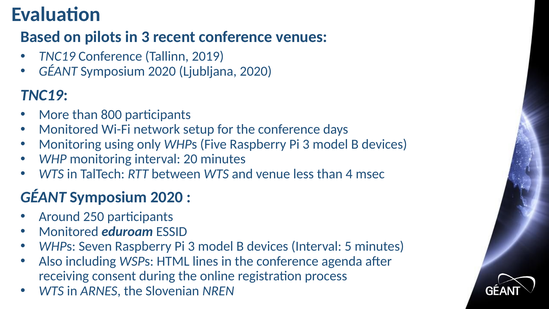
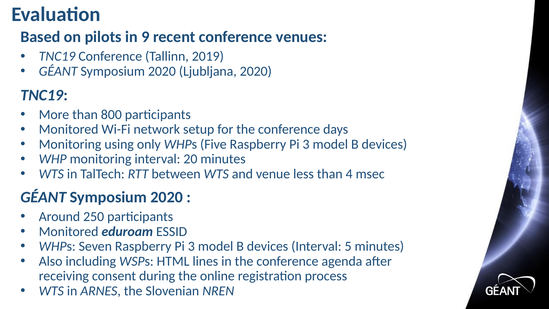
in 3: 3 -> 9 (145, 37)
